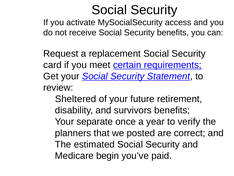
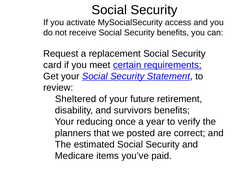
separate: separate -> reducing (95, 121)
begin: begin -> items (108, 155)
